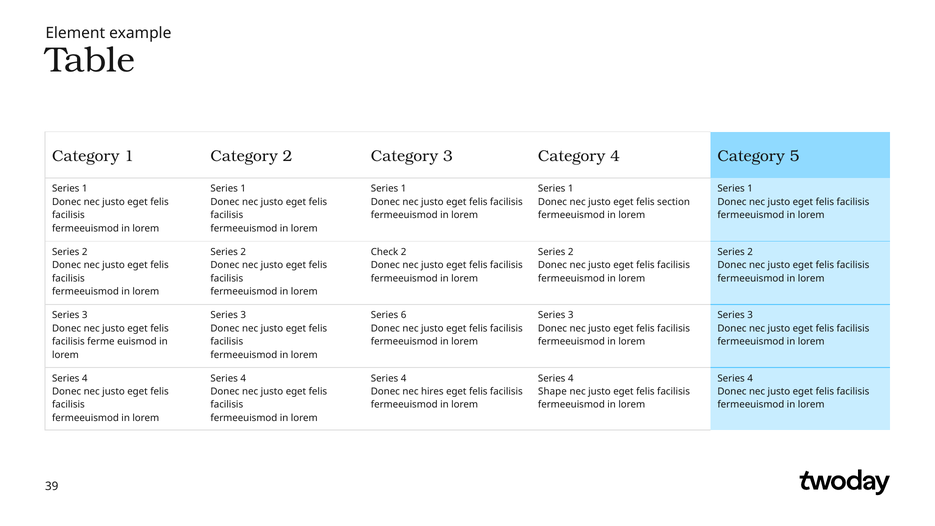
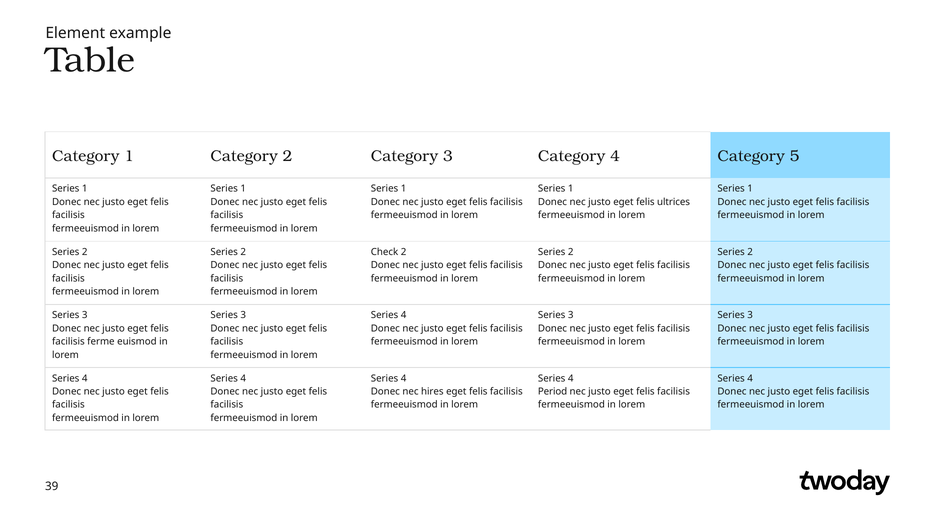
section: section -> ultrices (674, 202)
6: 6 -> 4 (404, 315)
Shape: Shape -> Period (553, 391)
